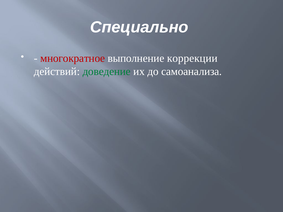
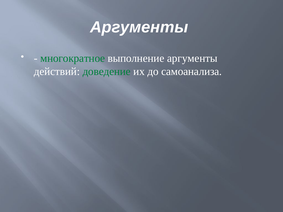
Специально: Специально -> Аргументы (139, 27)
многократное colour: red -> green (73, 58)
выполнение коррекции: коррекции -> аргументы (192, 58)
